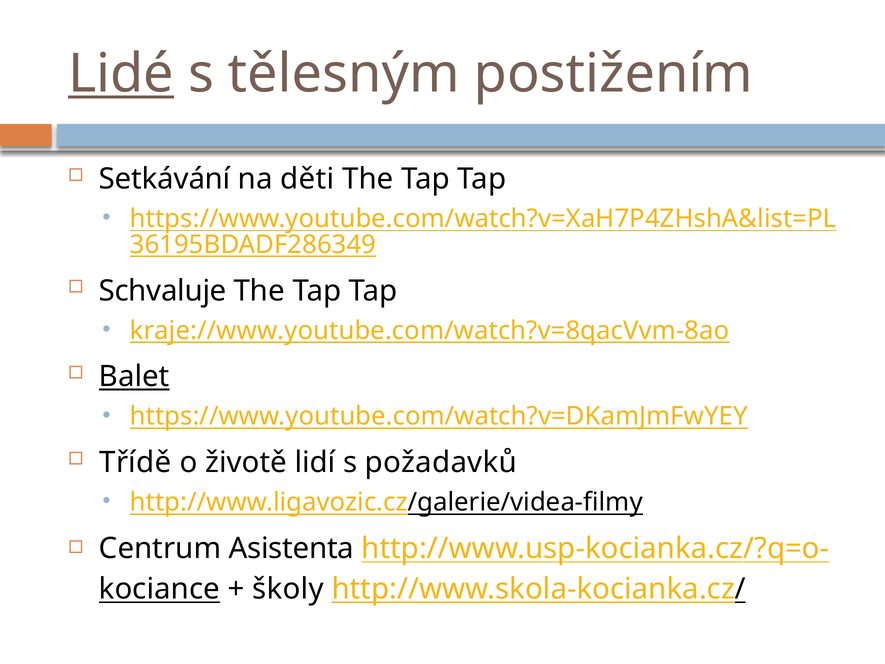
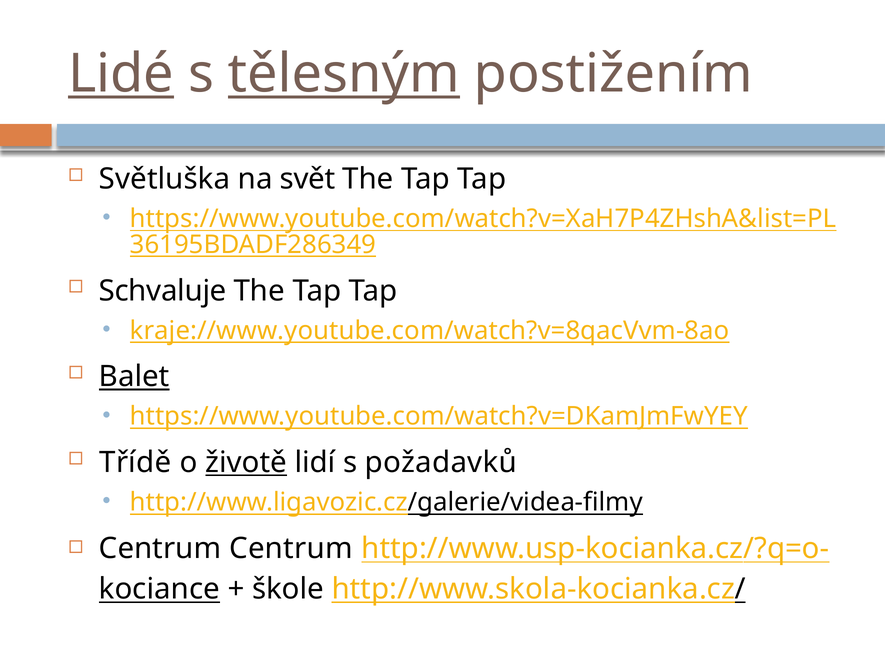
tělesným underline: none -> present (344, 74)
Setkávání: Setkávání -> Světluška (165, 179)
děti: děti -> svět (308, 179)
životě underline: none -> present (246, 462)
Centrum Asistenta: Asistenta -> Centrum (291, 548)
školy: školy -> škole (288, 589)
